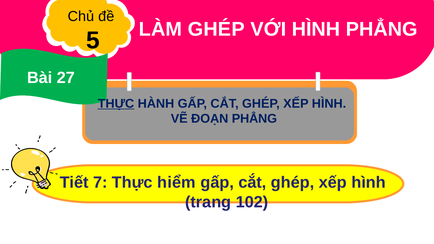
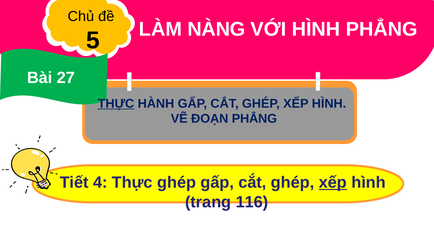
LÀM GHÉP: GHÉP -> NÀNG (216, 29)
7: 7 -> 4 (100, 183)
Thực hiểm: hiểm -> ghép (177, 183)
xếp underline: none -> present (333, 183)
102: 102 -> 116 (252, 202)
